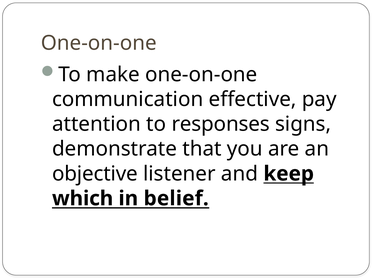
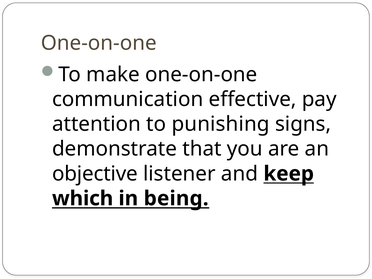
responses: responses -> punishing (221, 124)
belief: belief -> being (176, 198)
